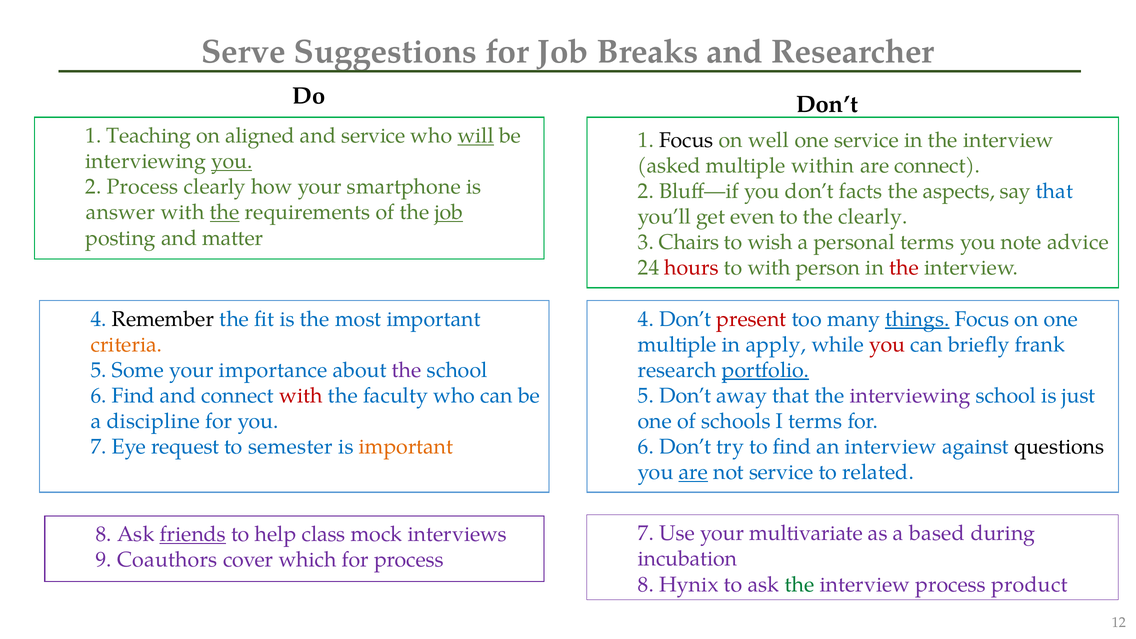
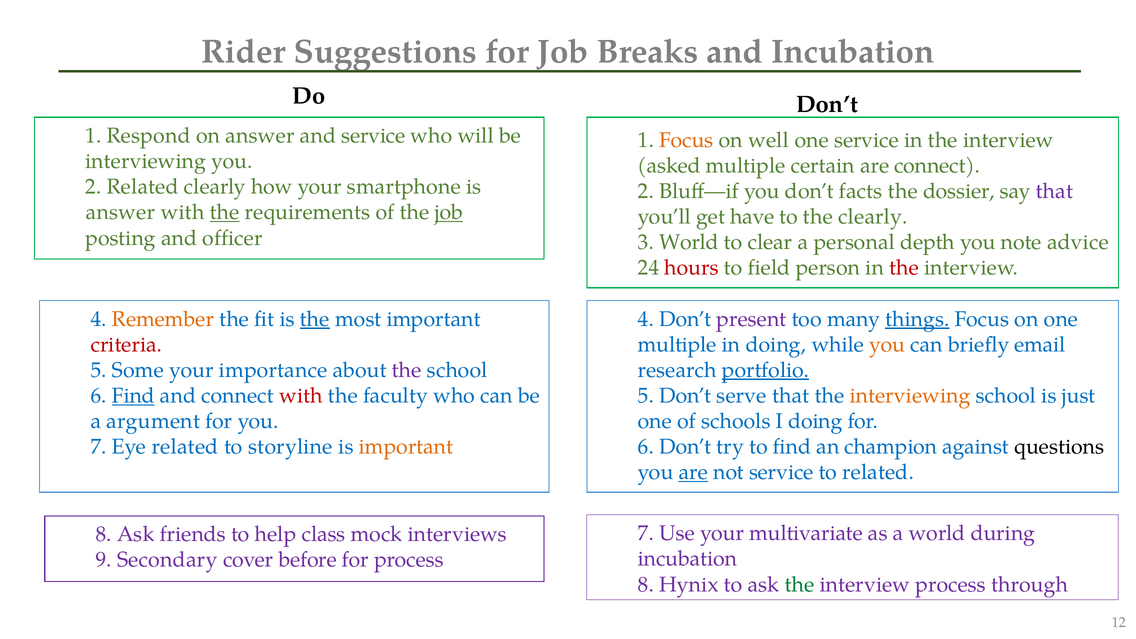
Serve: Serve -> Rider (243, 52)
and Researcher: Researcher -> Incubation (853, 52)
Teaching: Teaching -> Respond (149, 136)
on aligned: aligned -> answer (260, 136)
will underline: present -> none (476, 136)
Focus colour: black -> orange (686, 140)
you underline: present -> none (232, 161)
within: within -> certain (823, 166)
2 Process: Process -> Related (143, 187)
aspects: aspects -> dossier (959, 191)
that colour: blue -> purple (1054, 191)
even: even -> have (752, 217)
matter: matter -> officer (232, 238)
3 Chairs: Chairs -> World (689, 242)
wish: wish -> clear (770, 242)
personal terms: terms -> depth (928, 242)
to with: with -> field (769, 268)
Remember colour: black -> orange (163, 319)
the underline: none -> present (315, 319)
present colour: red -> purple (751, 319)
criteria colour: orange -> red (126, 345)
in apply: apply -> doing (776, 345)
you colour: red -> orange (887, 345)
frank: frank -> email (1040, 345)
Find underline: none -> present (133, 396)
away: away -> serve (742, 396)
interviewing colour: purple -> orange (910, 396)
discipline: discipline -> argument (153, 421)
I terms: terms -> doing (815, 421)
Eye request: request -> related (185, 447)
semester: semester -> storyline (290, 447)
an interview: interview -> champion (891, 447)
a based: based -> world (937, 533)
friends underline: present -> none (193, 534)
Coauthors: Coauthors -> Secondary (167, 560)
which: which -> before (308, 560)
product: product -> through (1030, 585)
